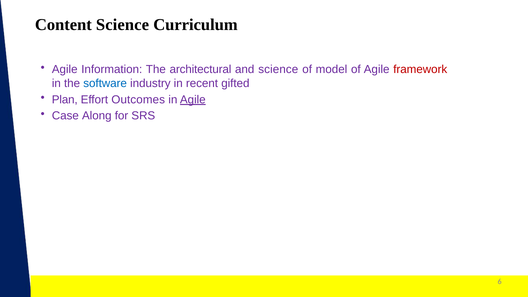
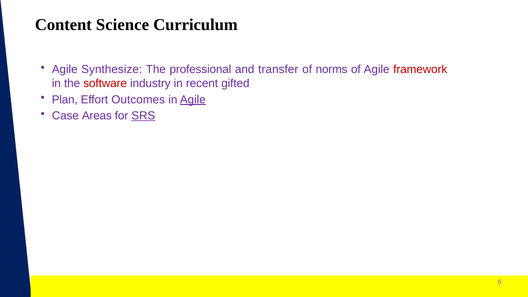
Information: Information -> Synthesize (112, 69)
architectural: architectural -> professional (200, 69)
and science: science -> transfer (278, 69)
model: model -> norms (332, 69)
software colour: blue -> red (105, 83)
Along: Along -> Areas (97, 116)
SRS underline: none -> present (143, 116)
